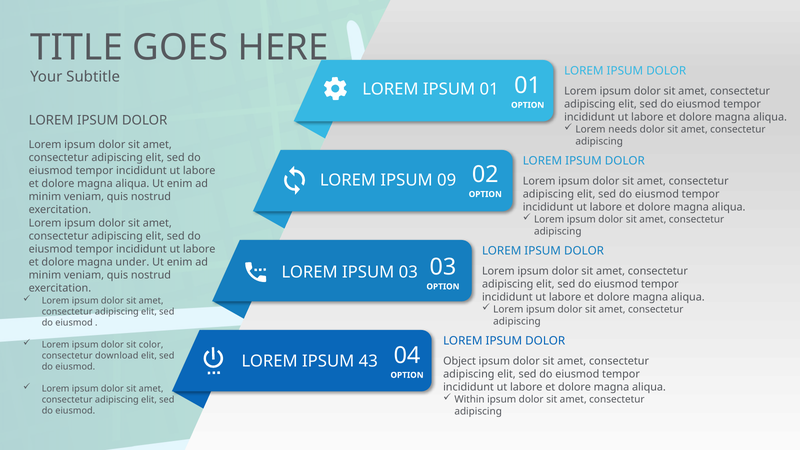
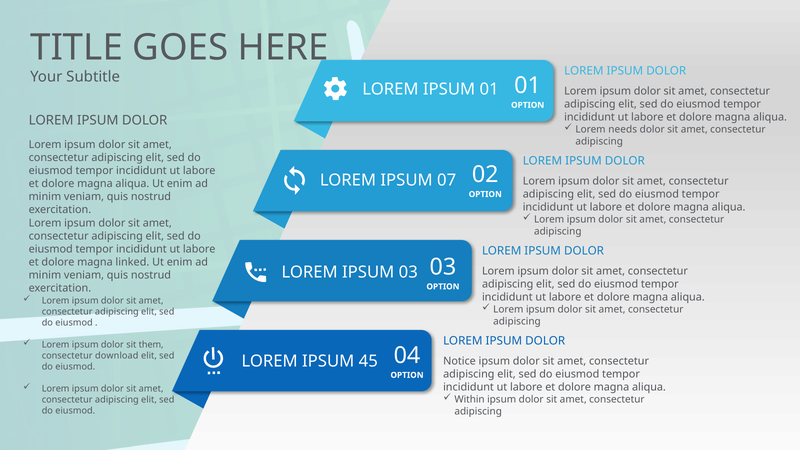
09: 09 -> 07 (447, 180)
under: under -> linked (132, 262)
color: color -> them (151, 345)
43: 43 -> 45 (368, 361)
Object: Object -> Notice (460, 361)
